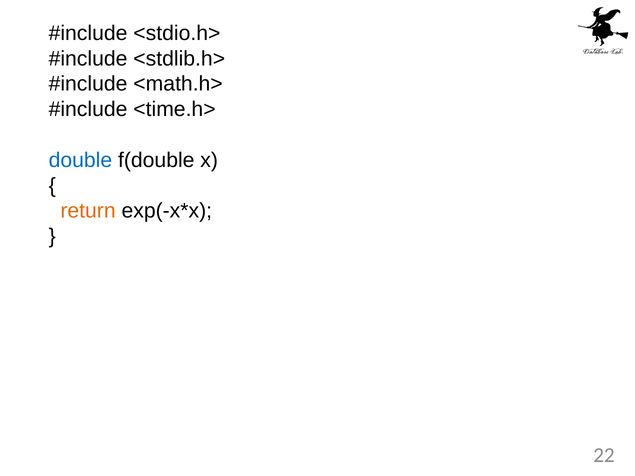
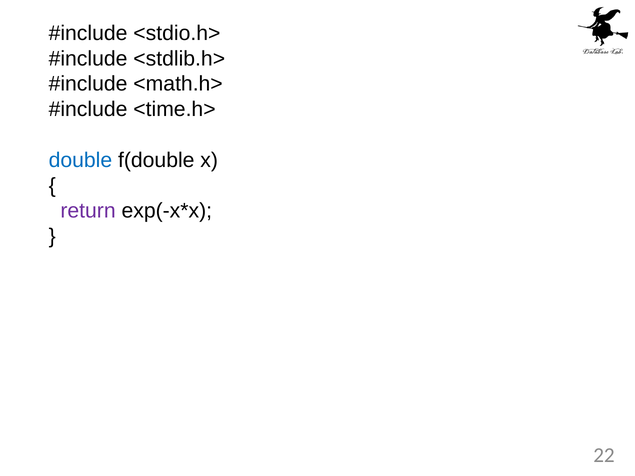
return colour: orange -> purple (88, 211)
